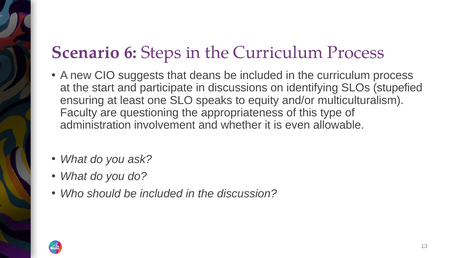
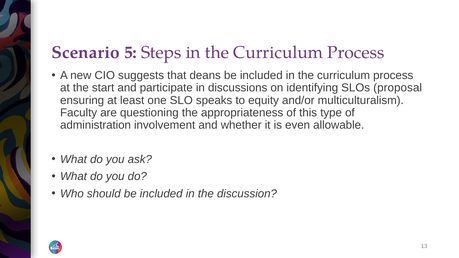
6: 6 -> 5 (130, 53)
stupefied: stupefied -> proposal (398, 88)
